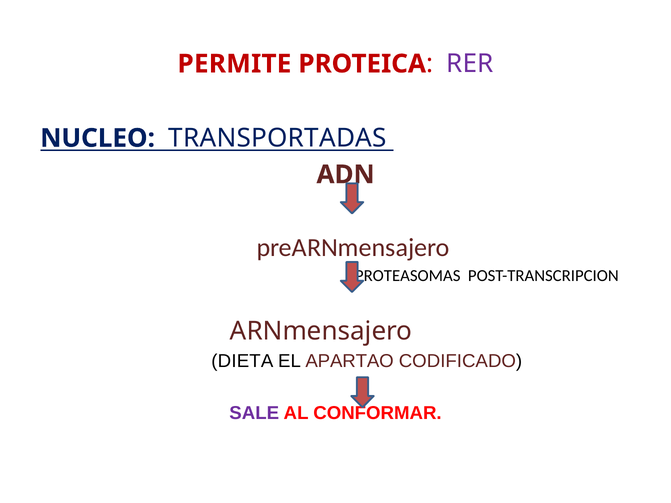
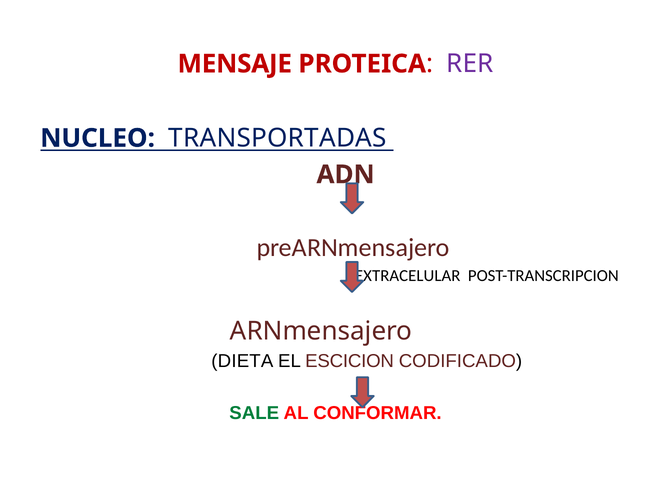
PERMITE: PERMITE -> MENSAJE (235, 64)
PROTEASOMAS: PROTEASOMAS -> EXTRACELULAR (408, 276)
APARTAO: APARTAO -> ESCICION (350, 361)
SALE colour: purple -> green (254, 413)
